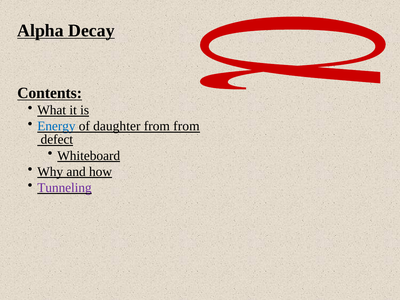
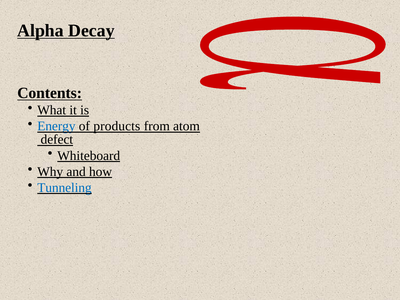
daughter: daughter -> products (117, 126)
from from: from -> atom (186, 126)
Tunneling colour: purple -> blue (64, 188)
